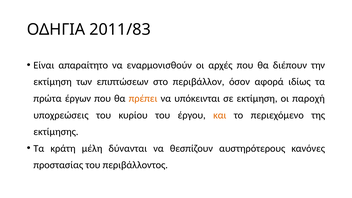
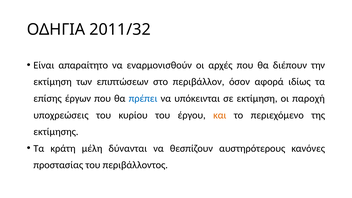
2011/83: 2011/83 -> 2011/32 (120, 30)
πρώτα: πρώτα -> επίσης (48, 98)
πρέπει colour: orange -> blue (143, 98)
